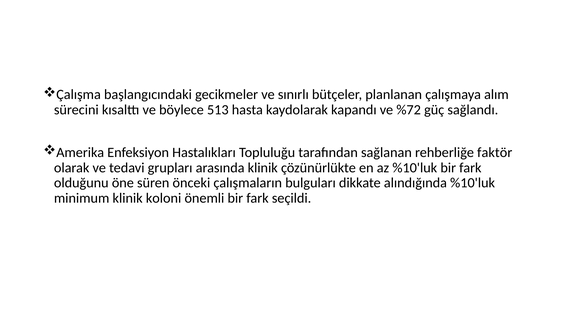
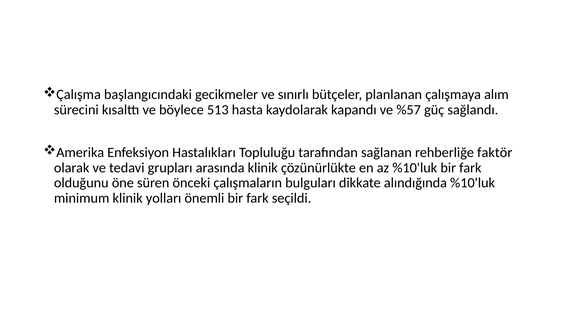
%72: %72 -> %57 (409, 110)
koloni: koloni -> yolları (164, 199)
